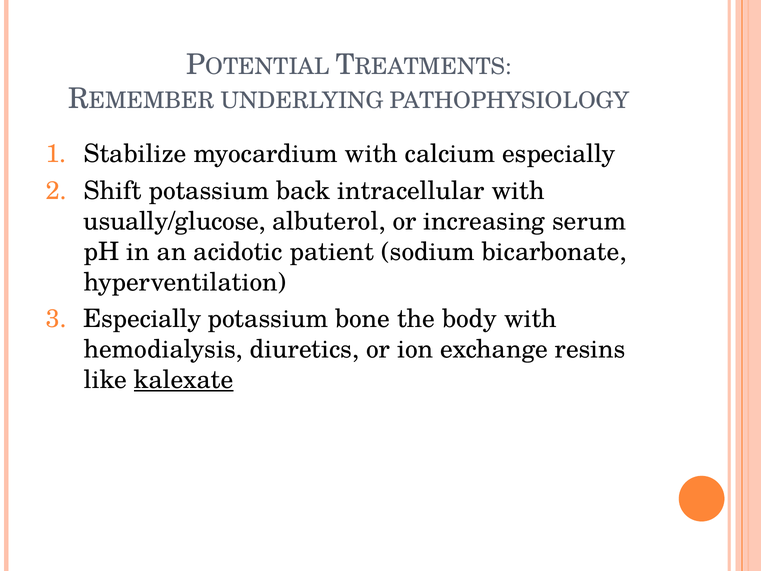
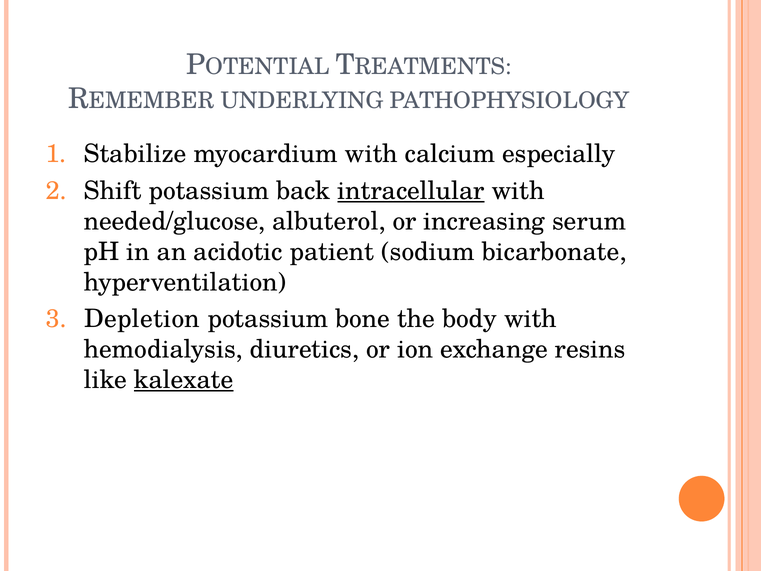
intracellular underline: none -> present (411, 191)
usually/glucose: usually/glucose -> needed/glucose (174, 221)
Especially: Especially -> Depletion (142, 319)
